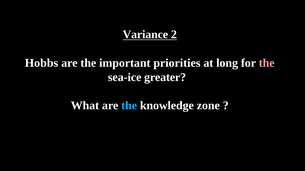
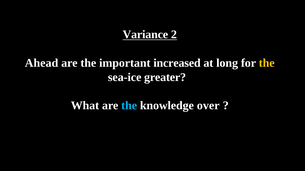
Hobbs: Hobbs -> Ahead (42, 63)
priorities: priorities -> increased (177, 63)
the colour: pink -> yellow (267, 63)
zone: zone -> over (208, 106)
